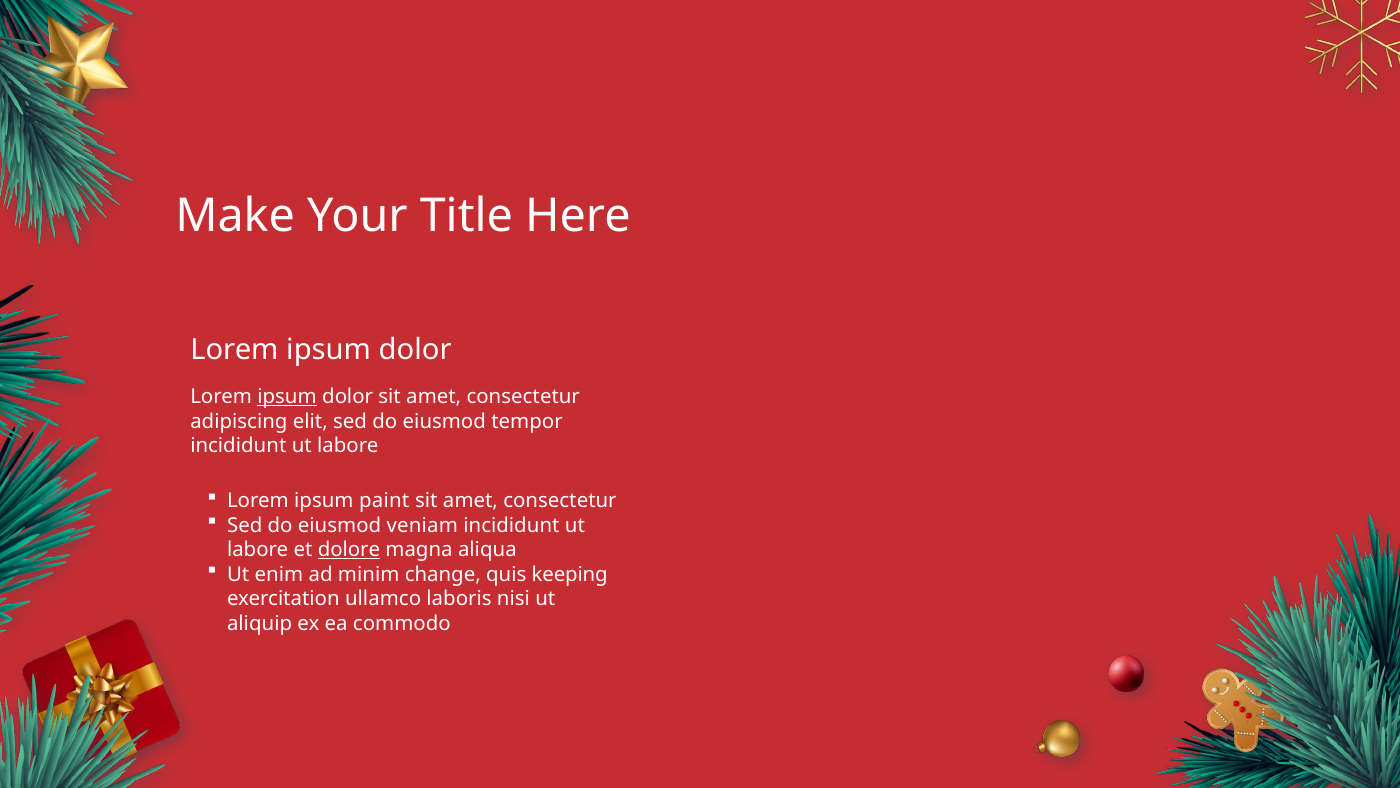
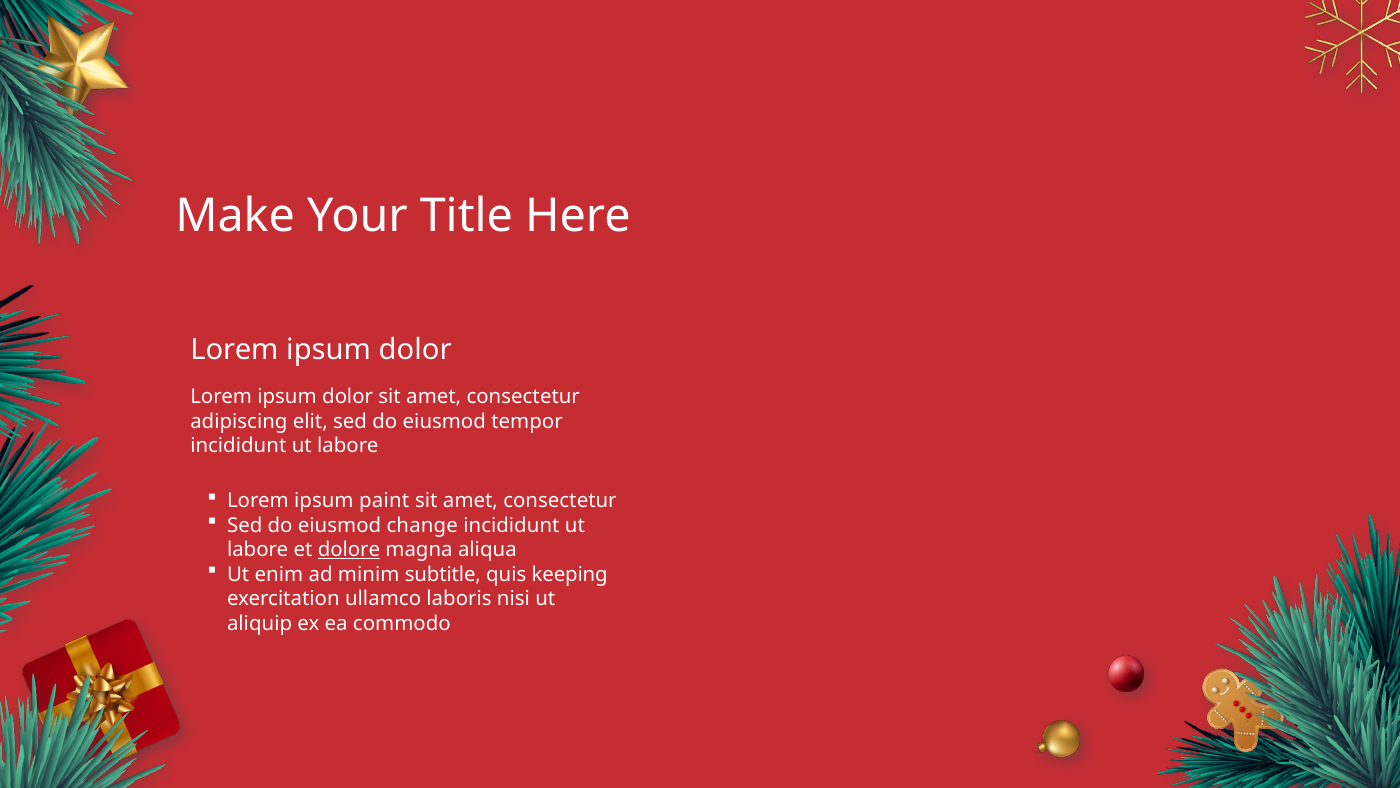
ipsum underline: present -> none (287, 397)
veniam: veniam -> change (422, 525)
change: change -> subtitle (443, 574)
